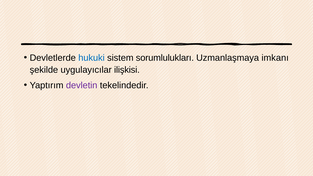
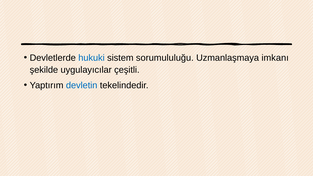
sorumlulukları: sorumlulukları -> sorumululuğu (165, 58)
ilişkisi: ilişkisi -> çeşitli (127, 70)
devletin colour: purple -> blue (82, 85)
